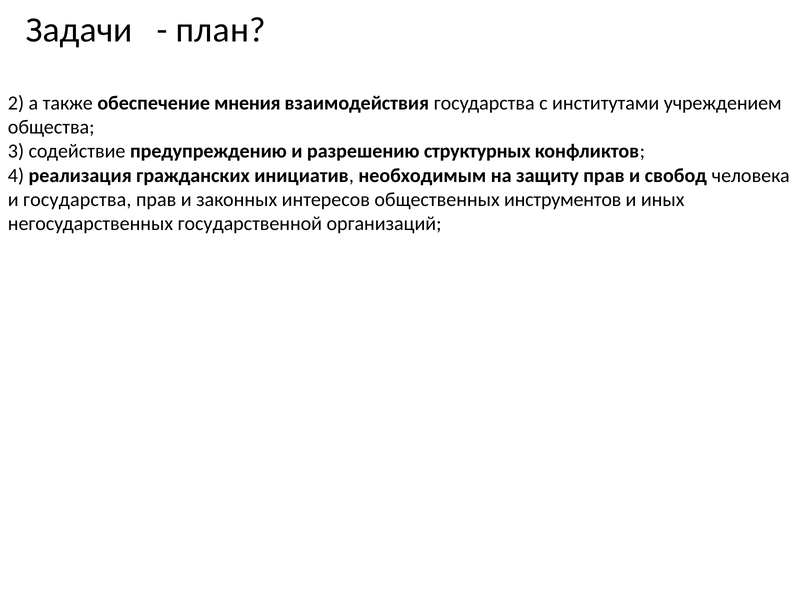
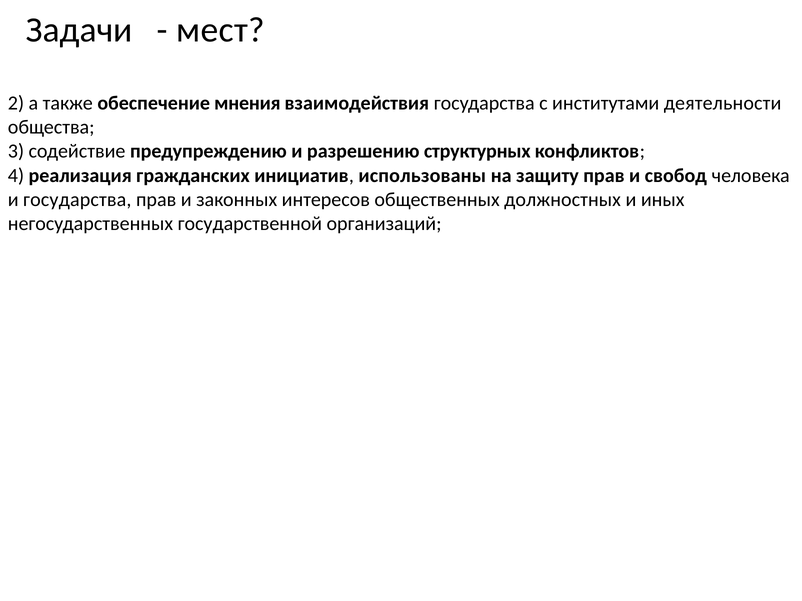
план: план -> мест (221, 30)
учреждением: учреждением -> деятельности (723, 103)
необходимым: необходимым -> использованы (422, 176)
инструментов: инструментов -> должностных (563, 200)
